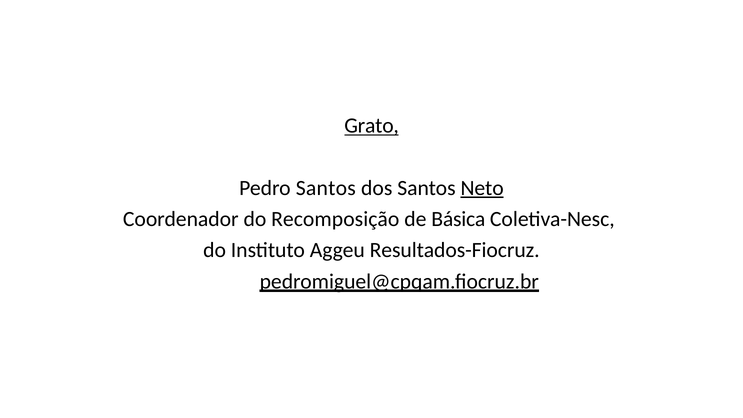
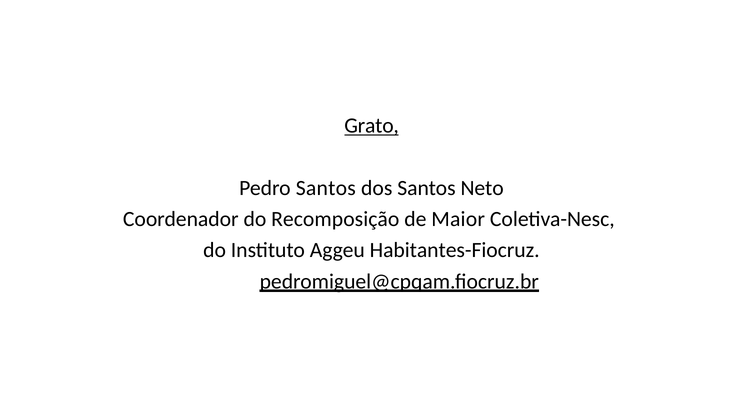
Neto underline: present -> none (482, 188)
Básica: Básica -> Maior (458, 219)
Resultados-Fiocruz: Resultados-Fiocruz -> Habitantes-Fiocruz (455, 250)
